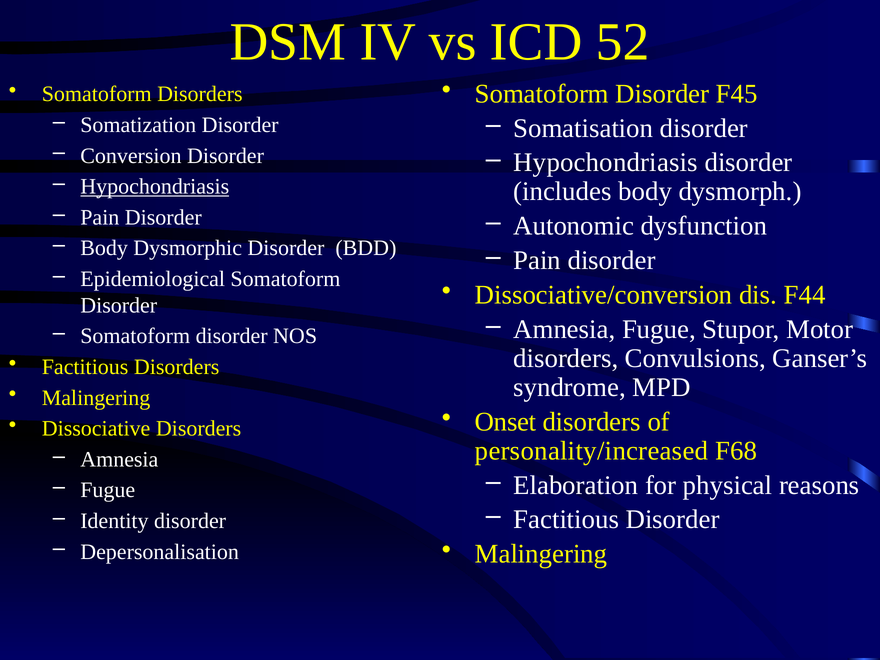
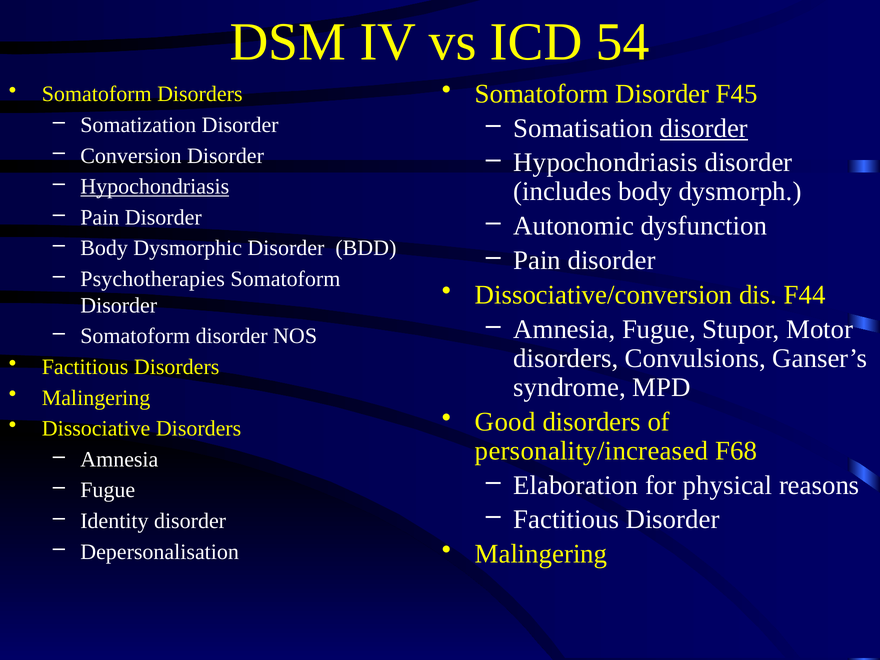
52: 52 -> 54 (623, 42)
disorder underline: none -> present (704, 128)
Epidemiological: Epidemiological -> Psychotherapies (153, 279)
Onset: Onset -> Good (505, 422)
